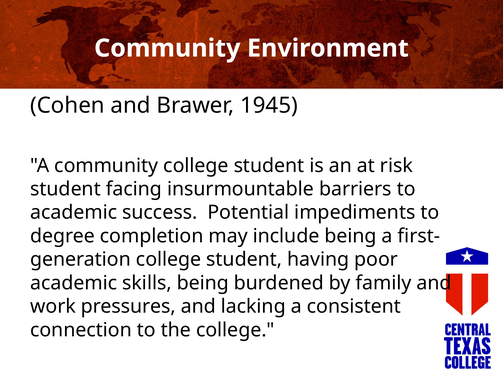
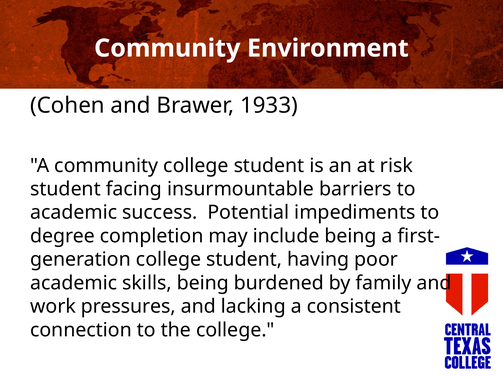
1945: 1945 -> 1933 (269, 106)
